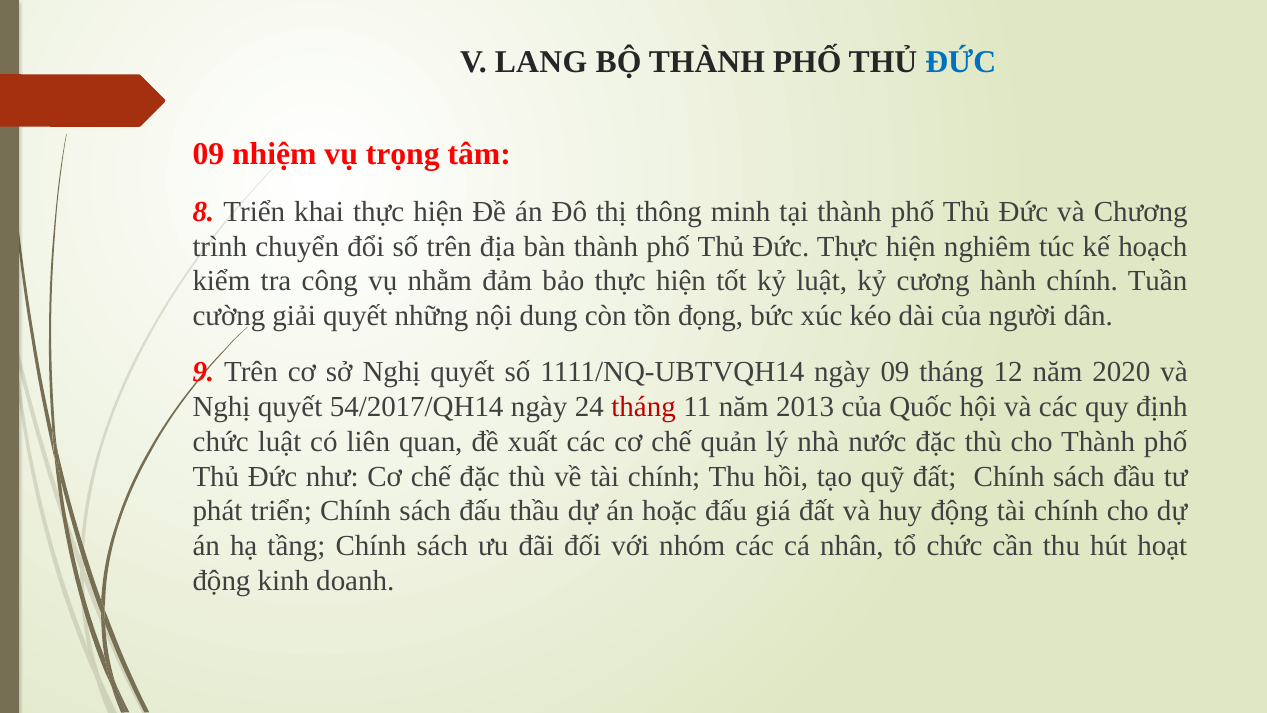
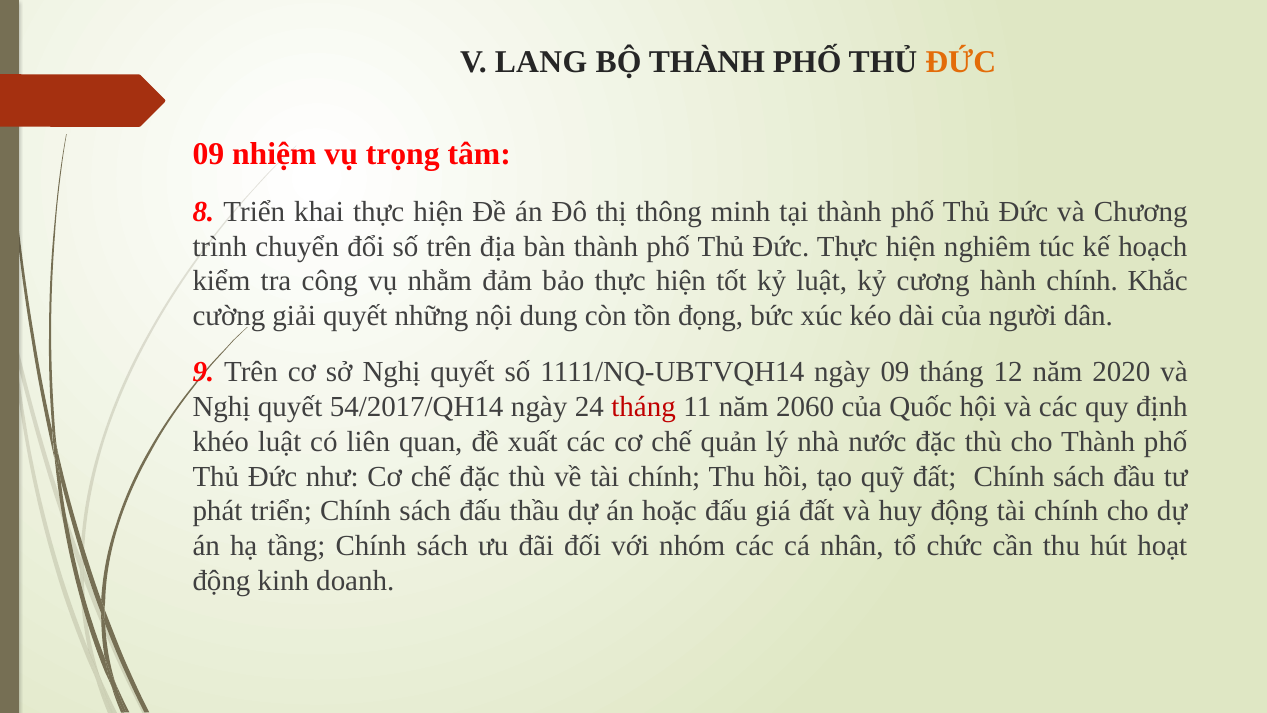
ĐỨC colour: blue -> orange (961, 62)
Tuần: Tuần -> Khắc (1158, 281)
2013: 2013 -> 2060 (805, 407)
chức: chức -> khéo (221, 442)
